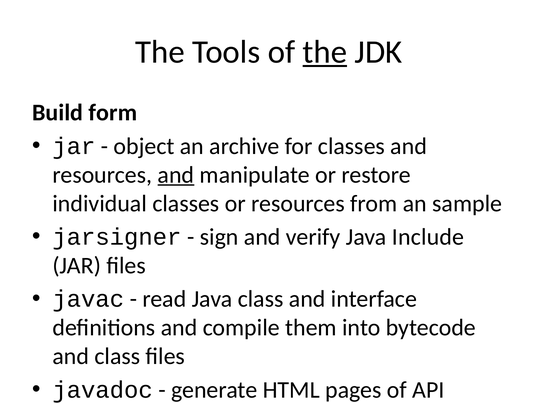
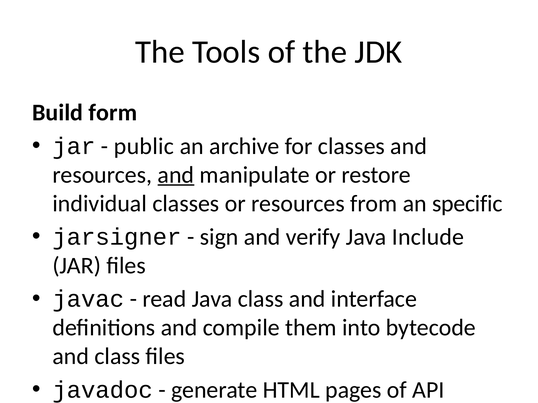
the underline: present -> none (325, 52)
object: object -> public (144, 146)
sample: sample -> specific (467, 204)
